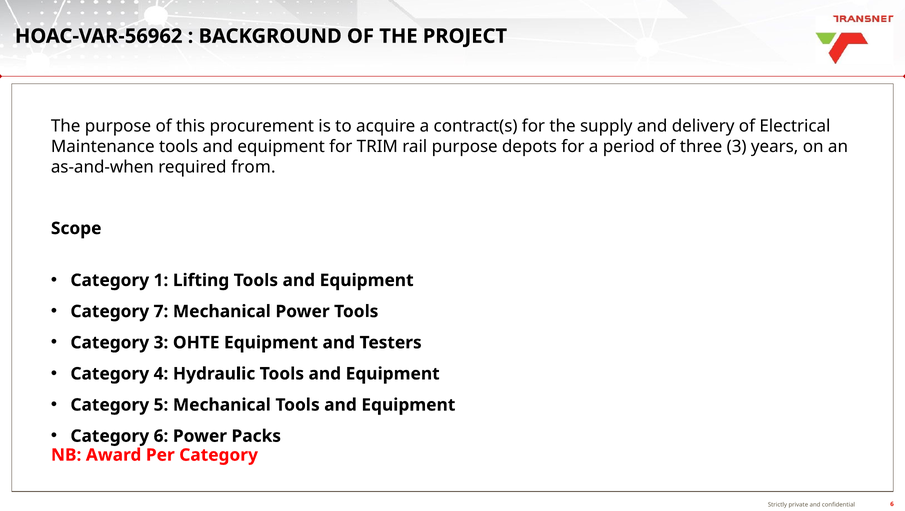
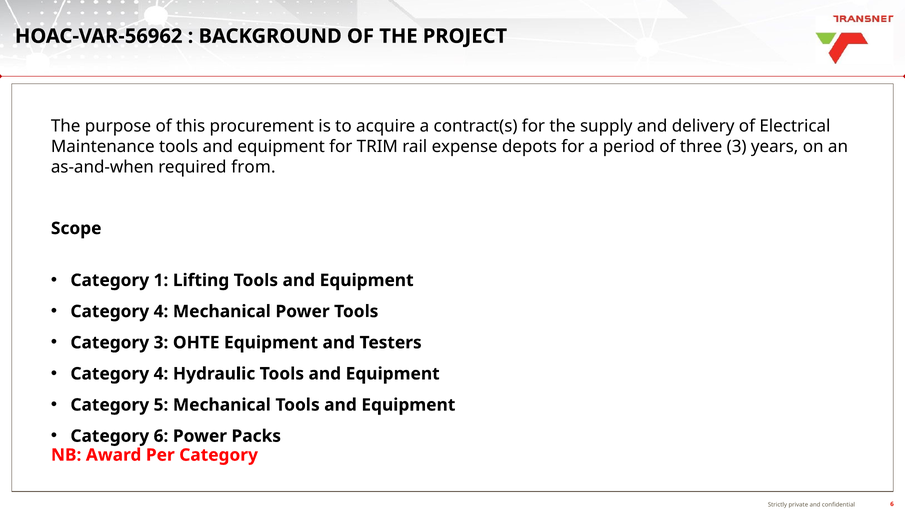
rail purpose: purpose -> expense (465, 147)
7: 7 -> 4 (161, 312)
